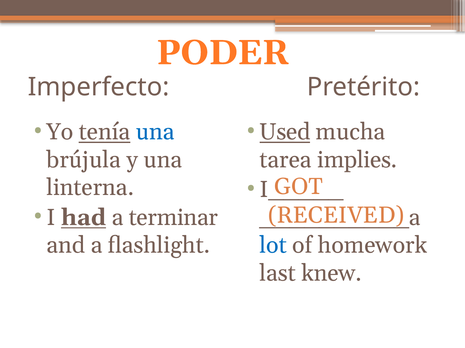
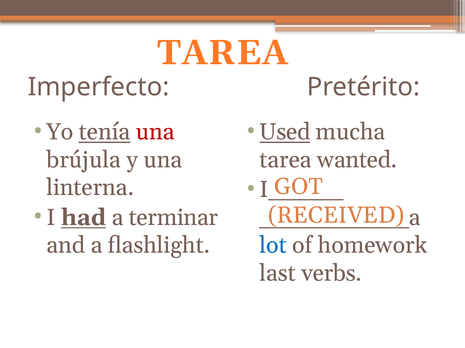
PODER: PODER -> TAREA (223, 53)
una colour: blue -> red (155, 132)
implies: implies -> wanted (357, 160)
knew: knew -> verbs (332, 274)
